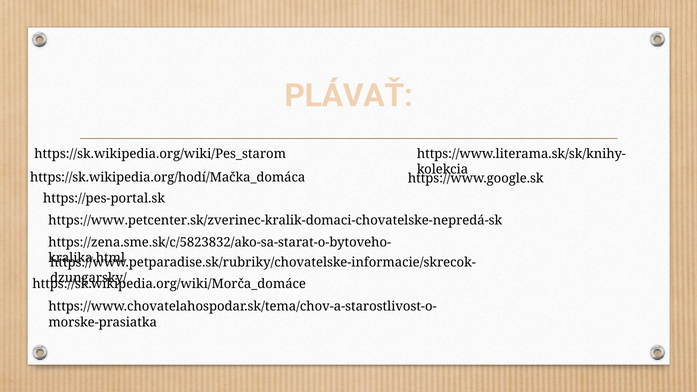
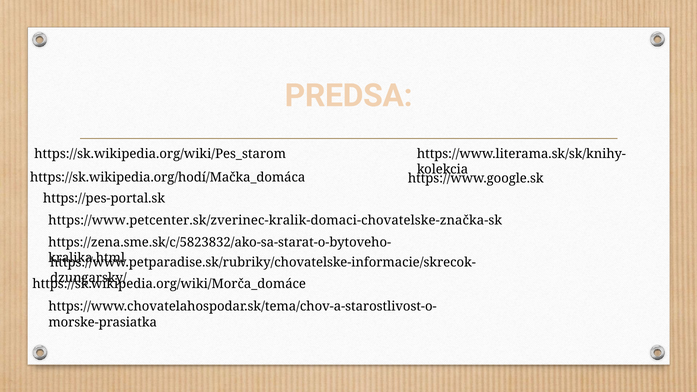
PLÁVAŤ: PLÁVAŤ -> PREDSA (349, 96)
https://www.petcenter.sk/zverinec-kralik-domaci-chovatelske-nepredá-sk: https://www.petcenter.sk/zverinec-kralik-domaci-chovatelske-nepredá-sk -> https://www.petcenter.sk/zverinec-kralik-domaci-chovatelske-značka-sk (275, 220)
